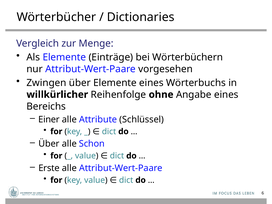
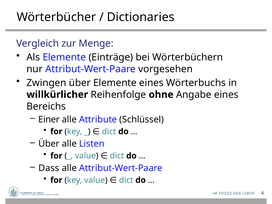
Schon: Schon -> Listen (92, 144)
Erste: Erste -> Dass (49, 168)
